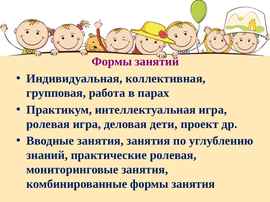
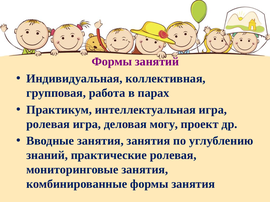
дети: дети -> могу (164, 124)
